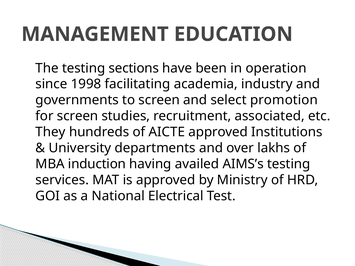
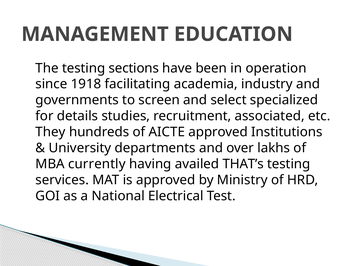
1998: 1998 -> 1918 (86, 84)
promotion: promotion -> specialized (284, 100)
for screen: screen -> details (78, 116)
induction: induction -> currently (97, 164)
AIMS’s: AIMS’s -> THAT’s (243, 164)
